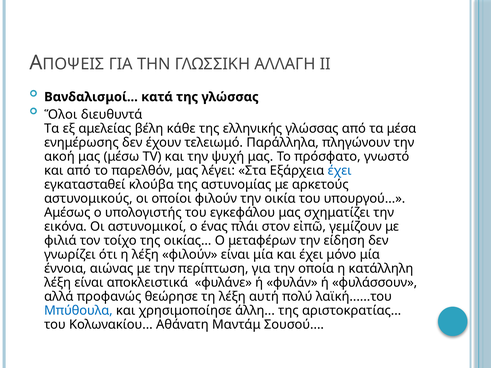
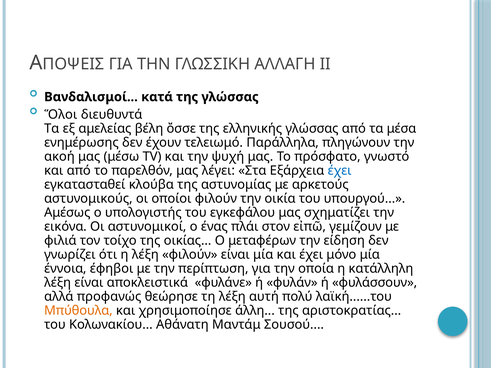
κάθε: κάθε -> ὄσσε (181, 129)
αιώνας: αιώνας -> έφηβοι (112, 269)
Μπύθουλα colour: blue -> orange (78, 311)
